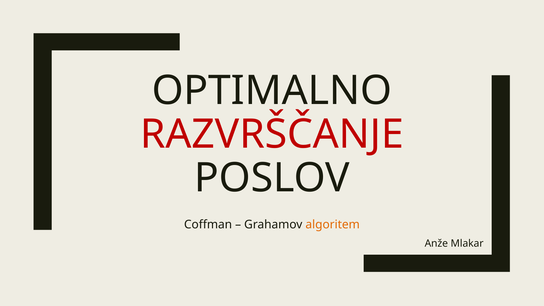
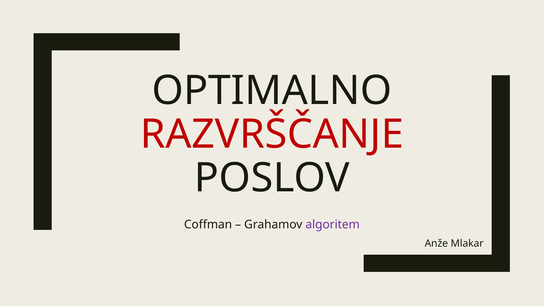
algoritem colour: orange -> purple (333, 224)
